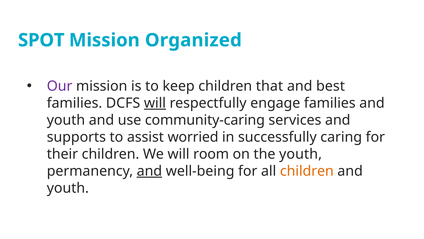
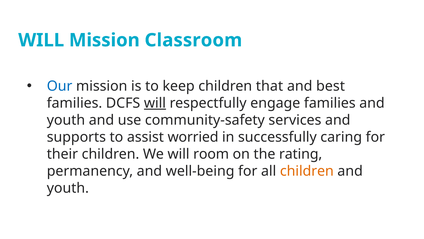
SPOT: SPOT -> WILL (41, 40)
Organized: Organized -> Classroom (193, 40)
Our colour: purple -> blue (60, 86)
community-caring: community-caring -> community-safety (205, 120)
the youth: youth -> rating (301, 154)
and underline: present -> none (149, 171)
